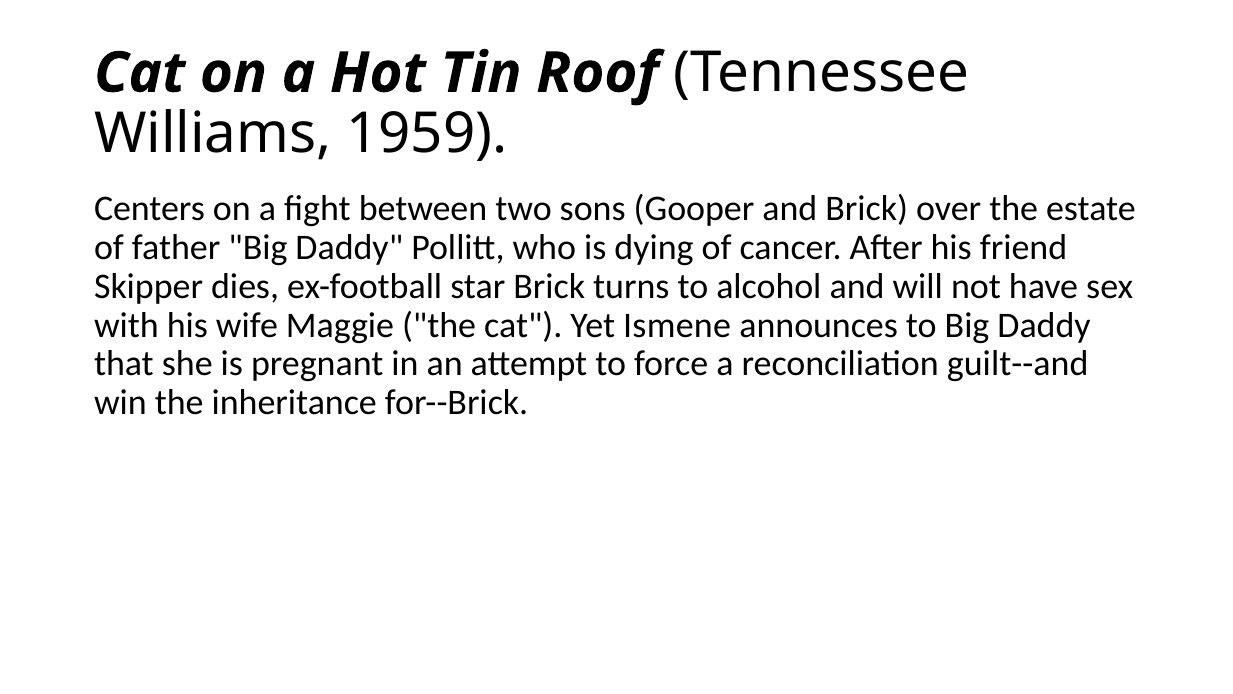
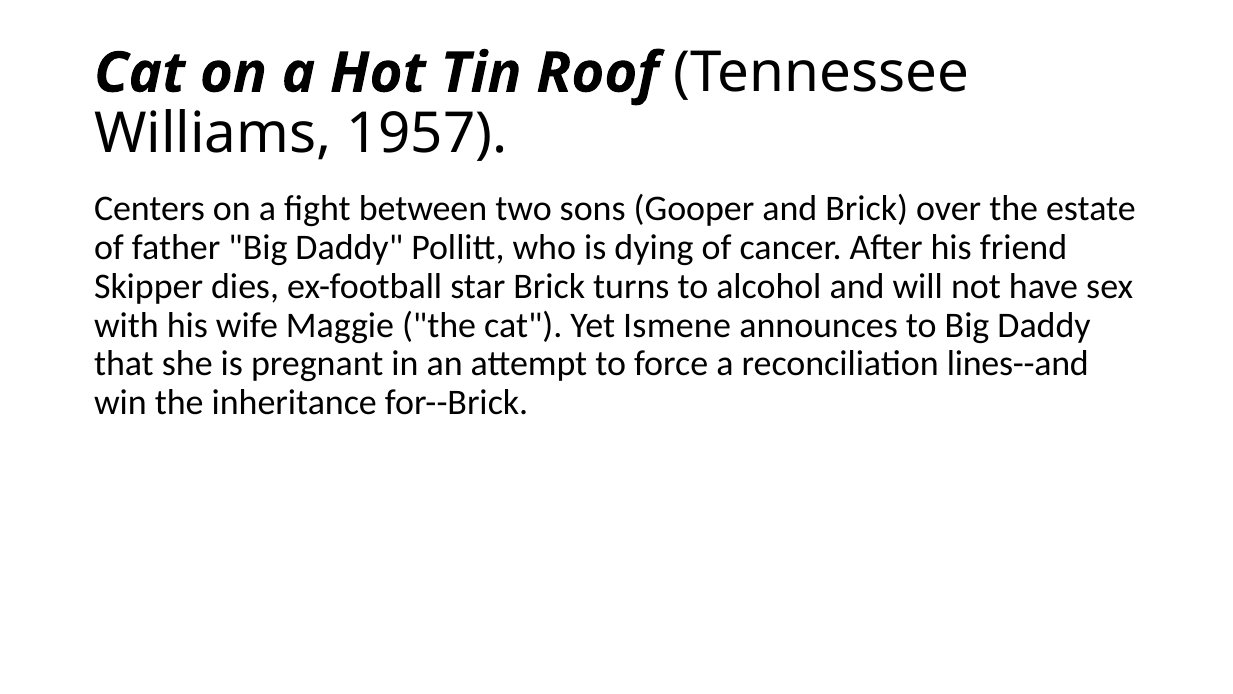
1959: 1959 -> 1957 (427, 134)
guilt--and: guilt--and -> lines--and (1018, 364)
